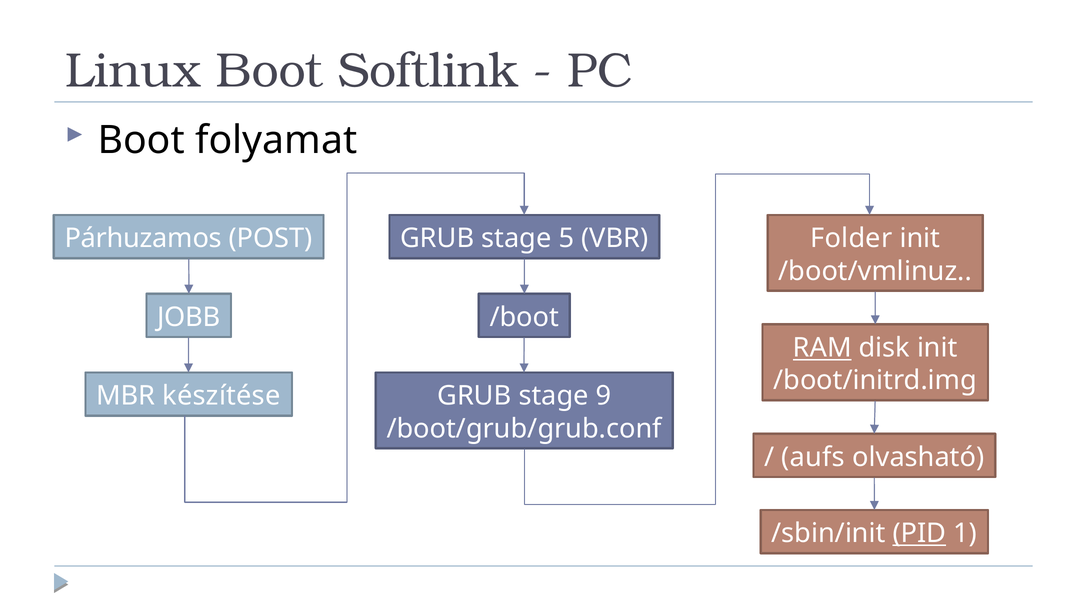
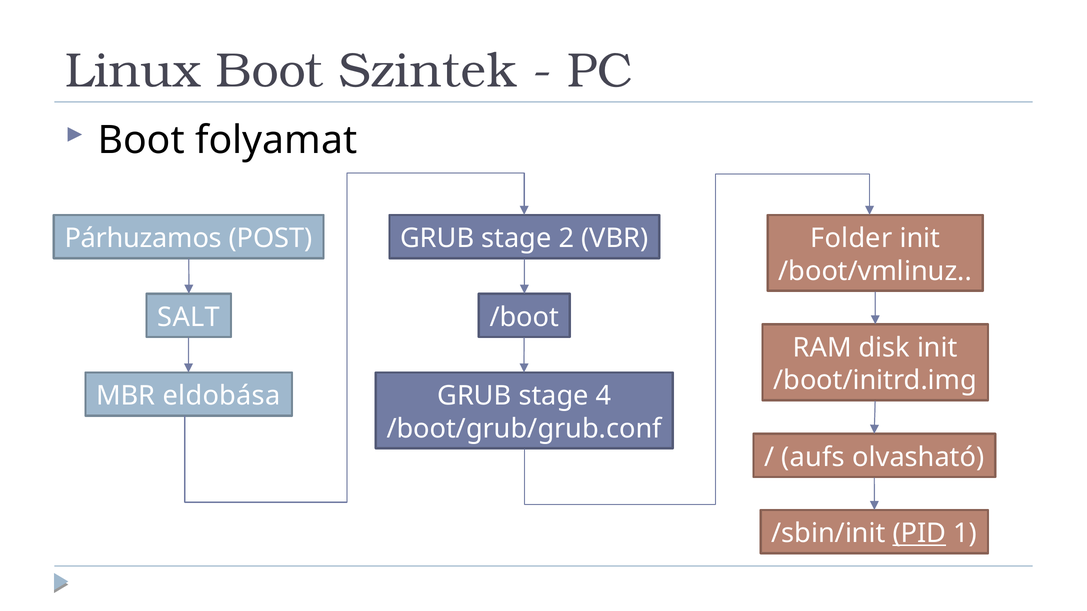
Softlink: Softlink -> Szintek (428, 71)
5: 5 -> 2 (566, 239)
JOBB: JOBB -> SALT (189, 317)
RAM underline: present -> none (822, 348)
készítése: készítése -> eldobása (221, 396)
9: 9 -> 4 (603, 396)
